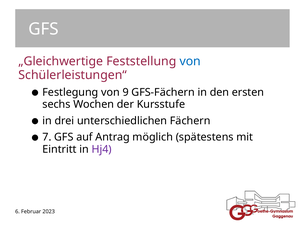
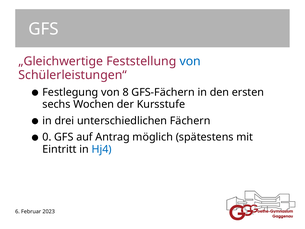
9: 9 -> 8 (126, 92)
7: 7 -> 0 (47, 137)
Hj4 colour: purple -> blue (102, 149)
